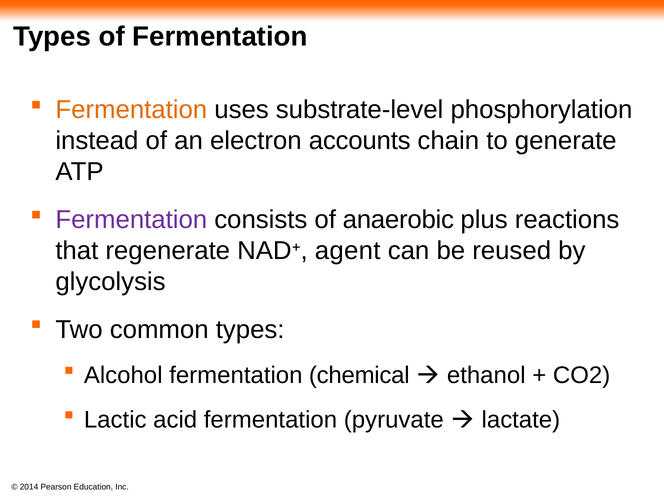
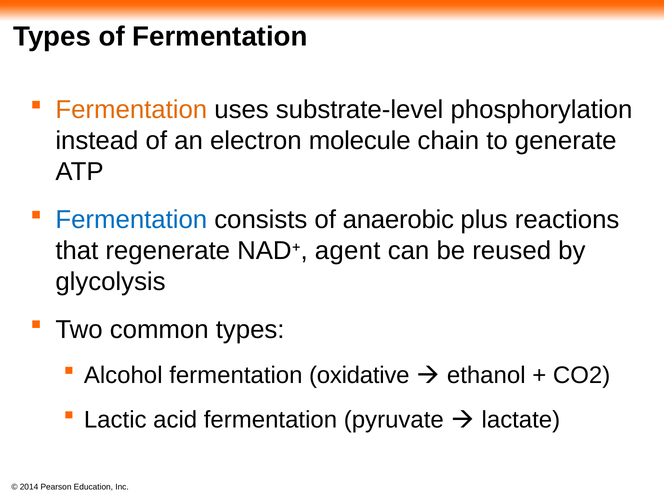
accounts: accounts -> molecule (360, 141)
Fermentation colour: purple -> blue (131, 220)
chemical: chemical -> oxidative (359, 375)
